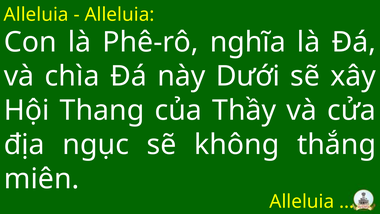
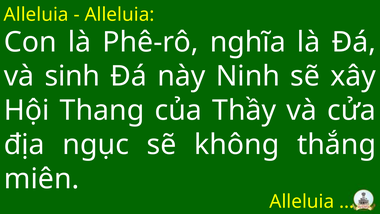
chìa: chìa -> sinh (72, 76)
Dưới: Dưới -> Ninh (248, 76)
